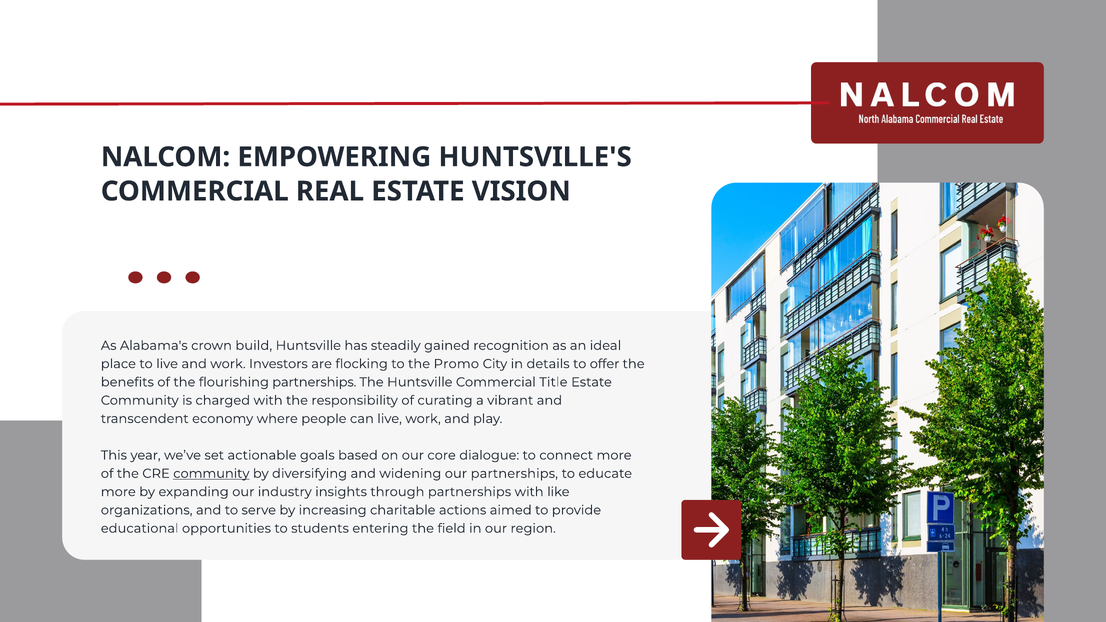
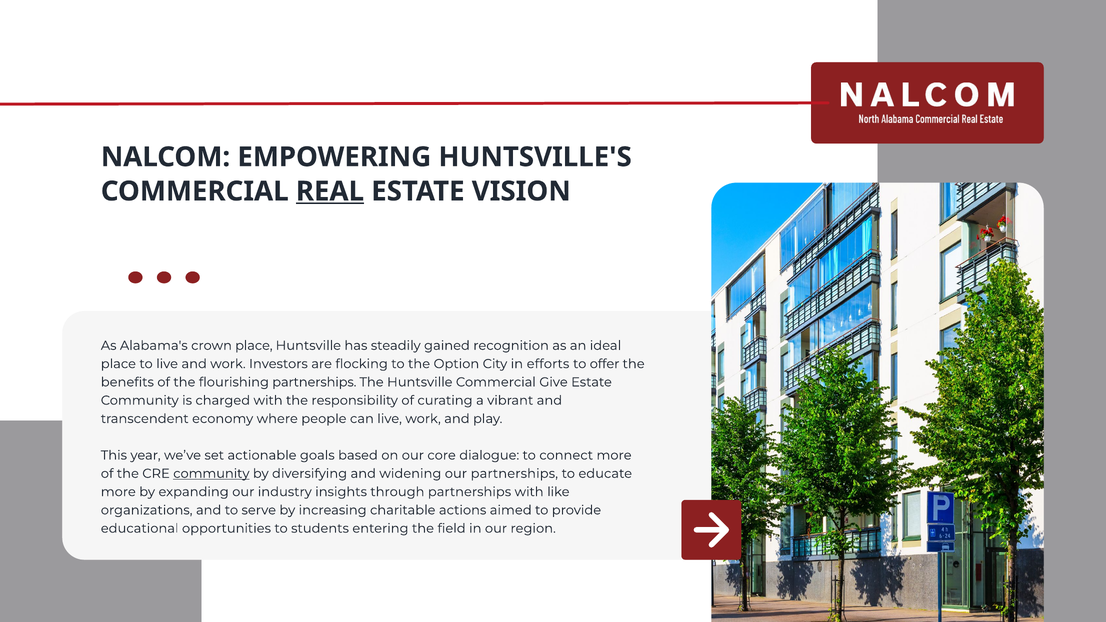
REAL underline: none -> present (330, 191)
crown build: build -> place (254, 346)
Promo: Promo -> Option (456, 364)
details: details -> efforts (548, 364)
Title: Title -> Give (554, 382)
